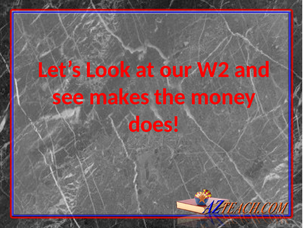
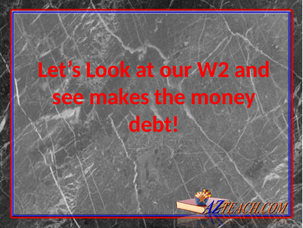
does: does -> debt (154, 124)
